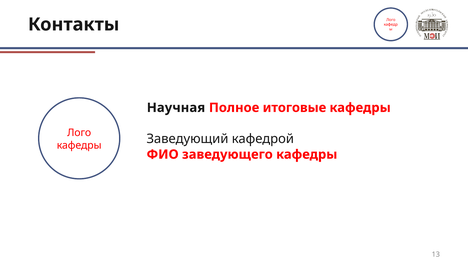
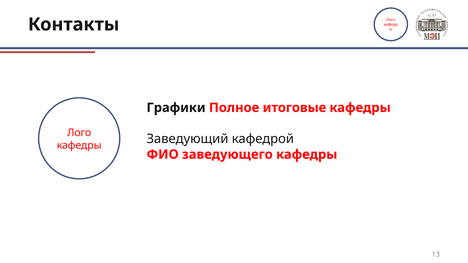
Научная: Научная -> Графики (176, 108)
